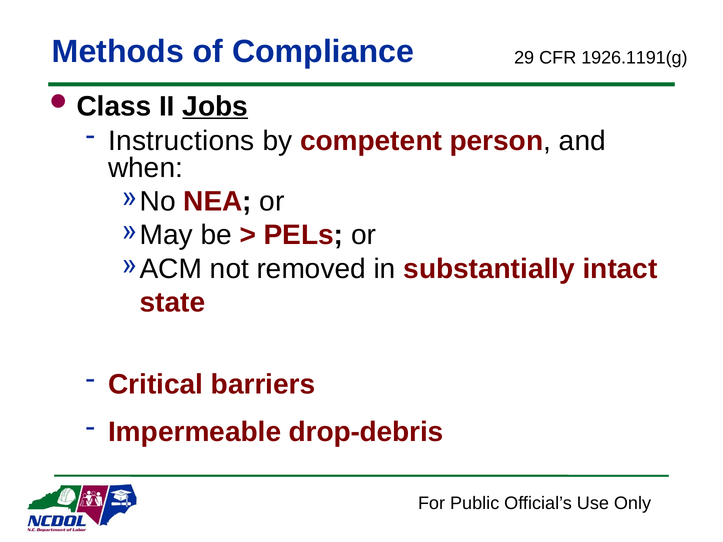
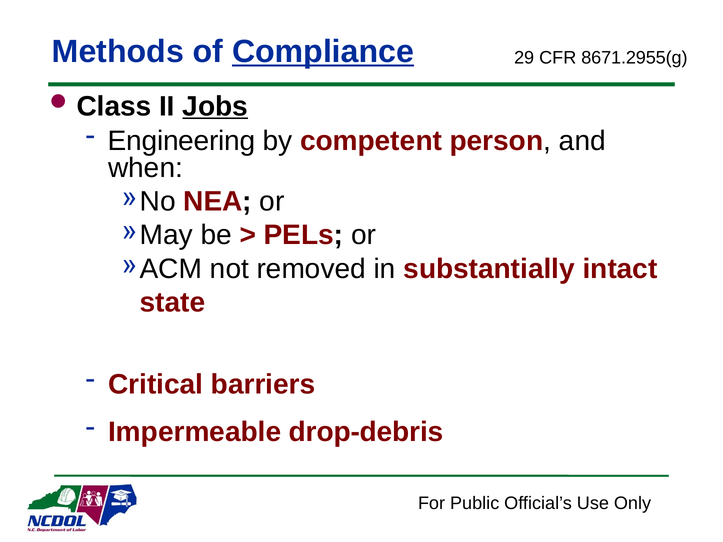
Compliance underline: none -> present (323, 52)
1926.1191(g: 1926.1191(g -> 8671.2955(g (634, 58)
Instructions: Instructions -> Engineering (182, 141)
